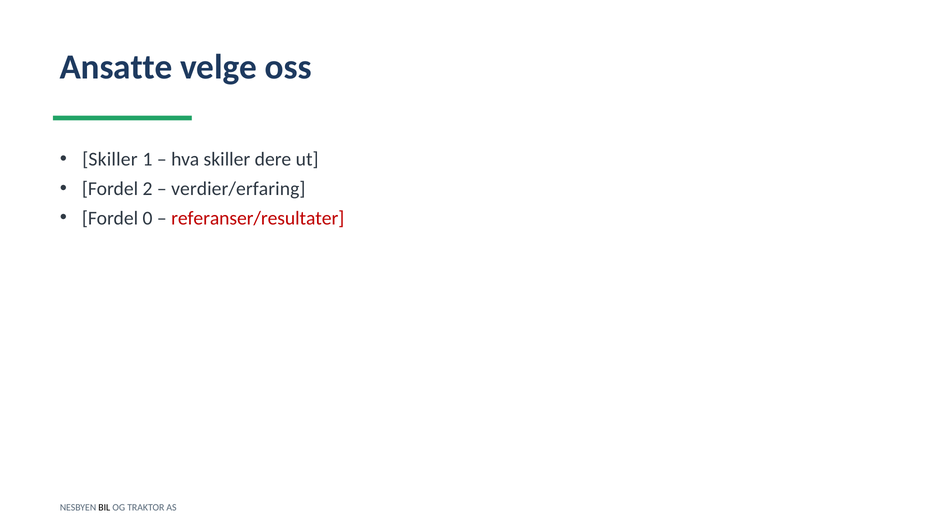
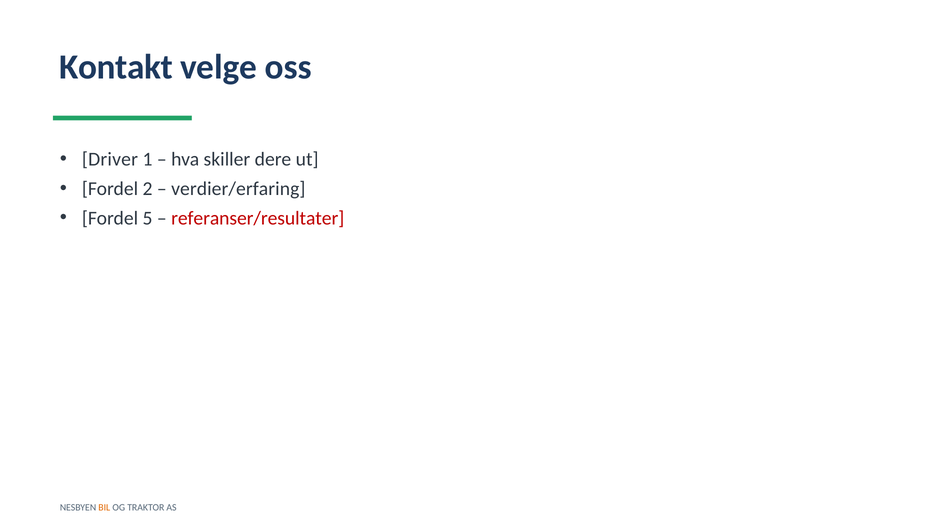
Ansatte: Ansatte -> Kontakt (116, 67)
Skiller: Skiller -> Driver (110, 159)
0: 0 -> 5 (148, 218)
BIL colour: black -> orange (104, 508)
